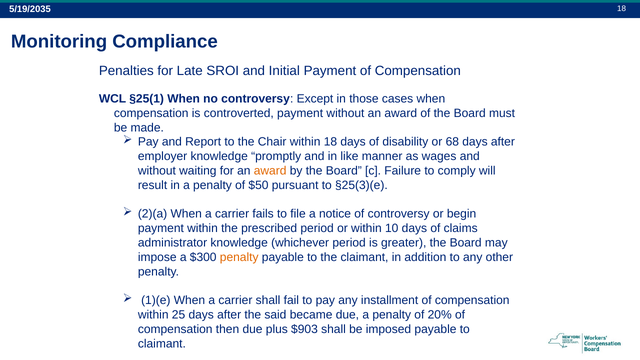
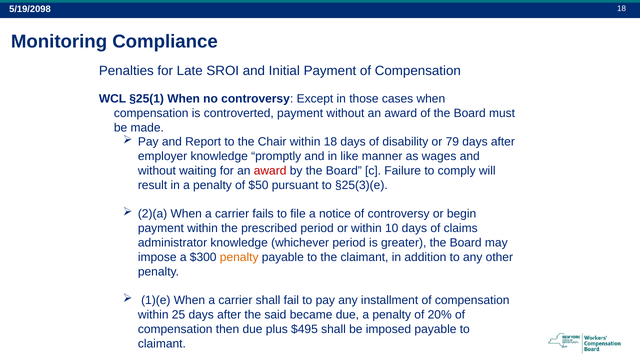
5/19/2035: 5/19/2035 -> 5/19/2098 (30, 9)
68: 68 -> 79 (452, 142)
award colour: orange -> red (270, 171)
$903: $903 -> $495 (304, 329)
